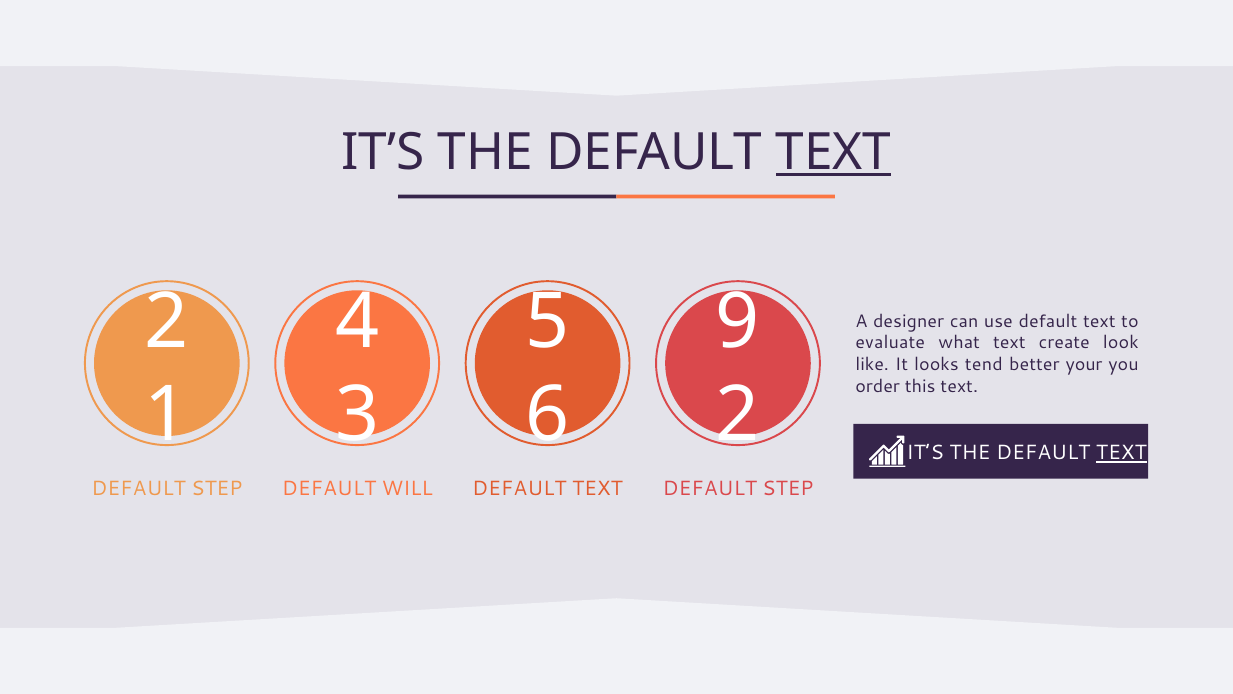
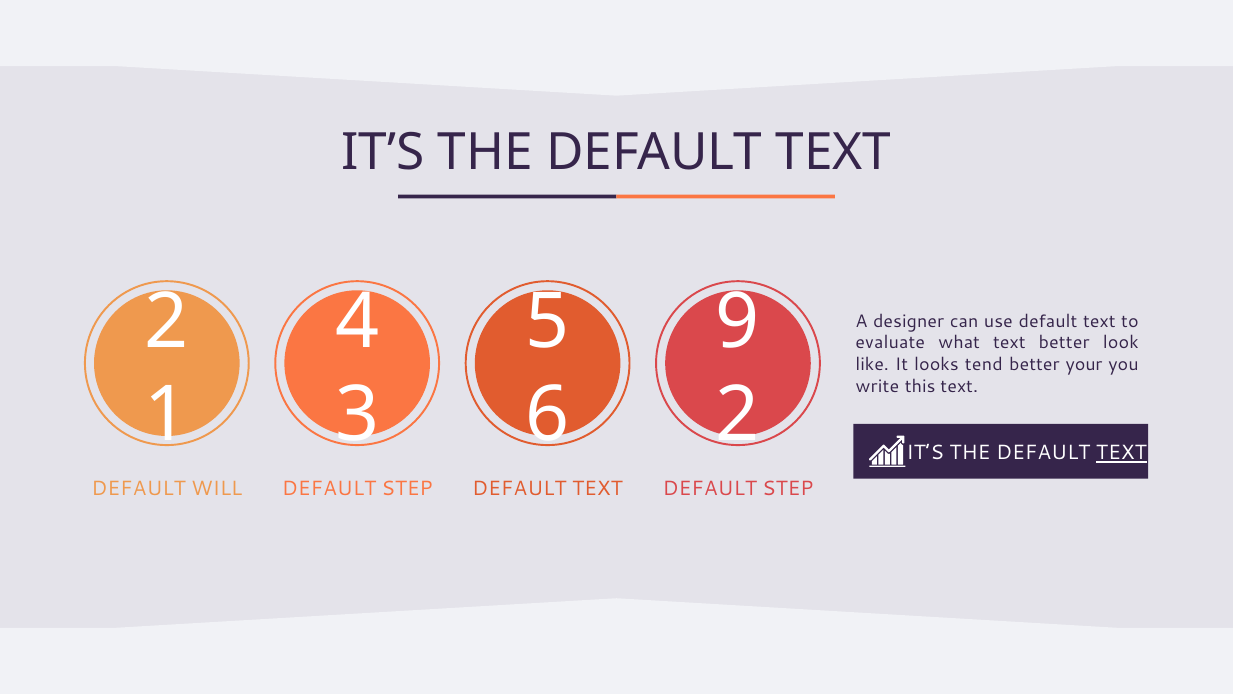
TEXT underline: present -> none (833, 152)
text create: create -> better (1064, 343)
order: order -> write (878, 386)
STEP: STEP -> WILL (217, 488)
WILL: WILL -> STEP (407, 488)
